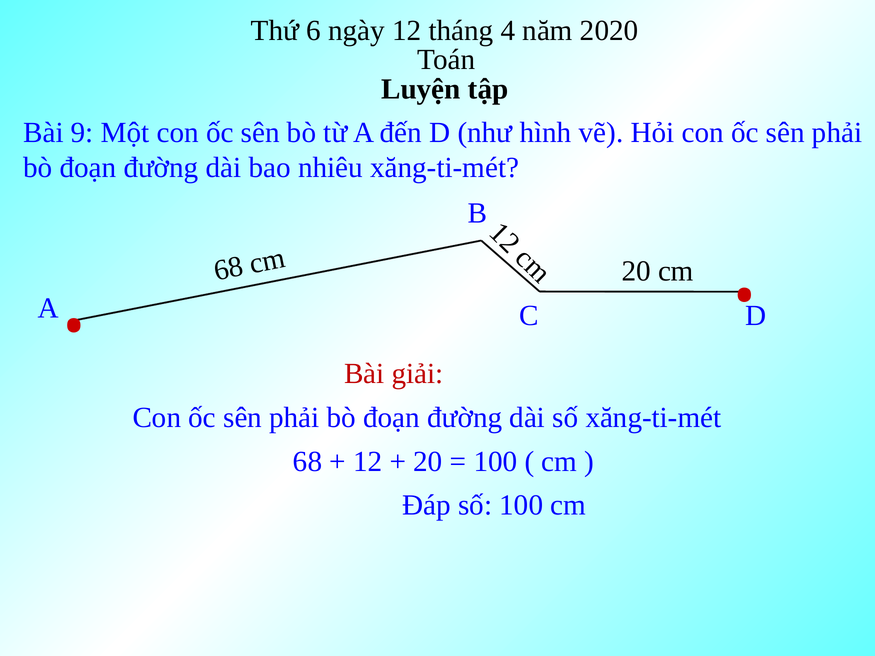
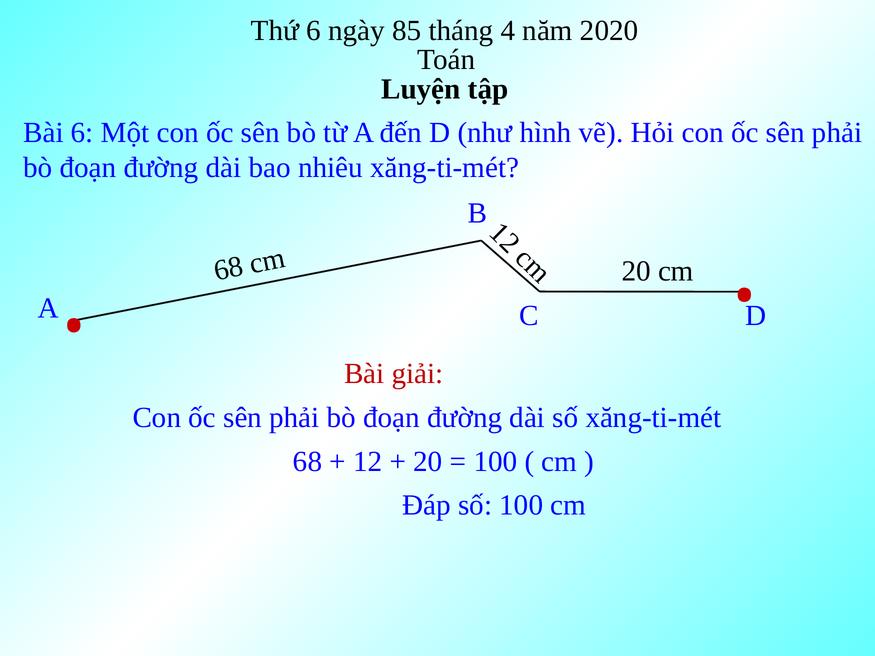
ngày 12: 12 -> 85 (407, 31)
Bài 9: 9 -> 6 (82, 133)
